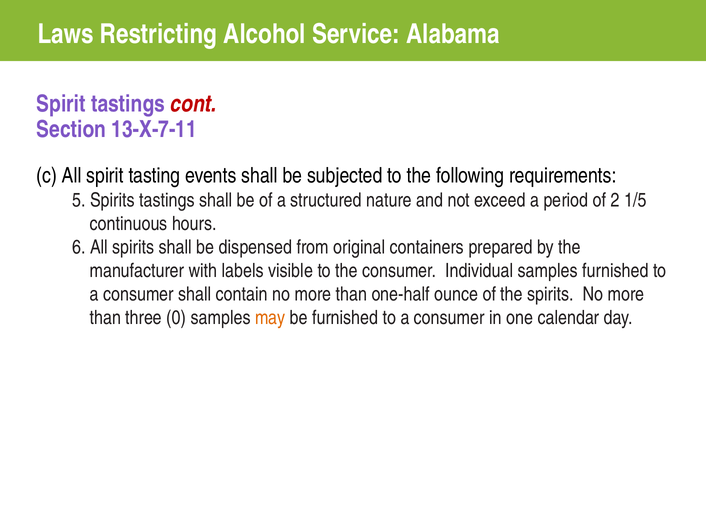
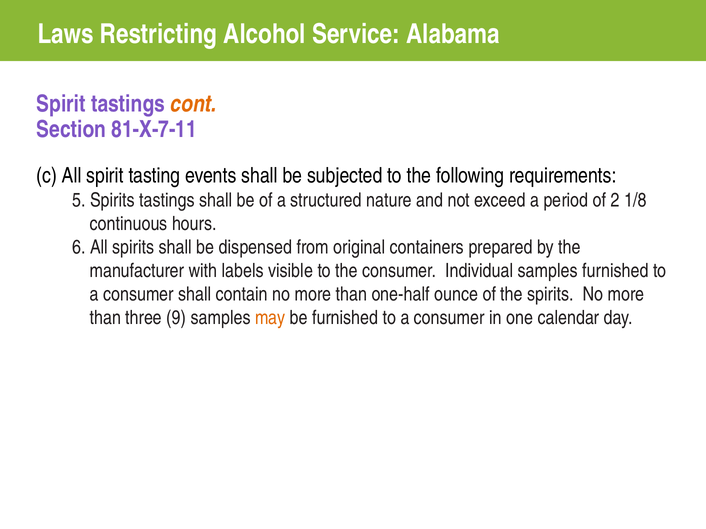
cont colour: red -> orange (194, 104)
13-X-7-11: 13-X-7-11 -> 81-X-7-11 (154, 130)
1/5: 1/5 -> 1/8 (635, 201)
0: 0 -> 9 (176, 318)
